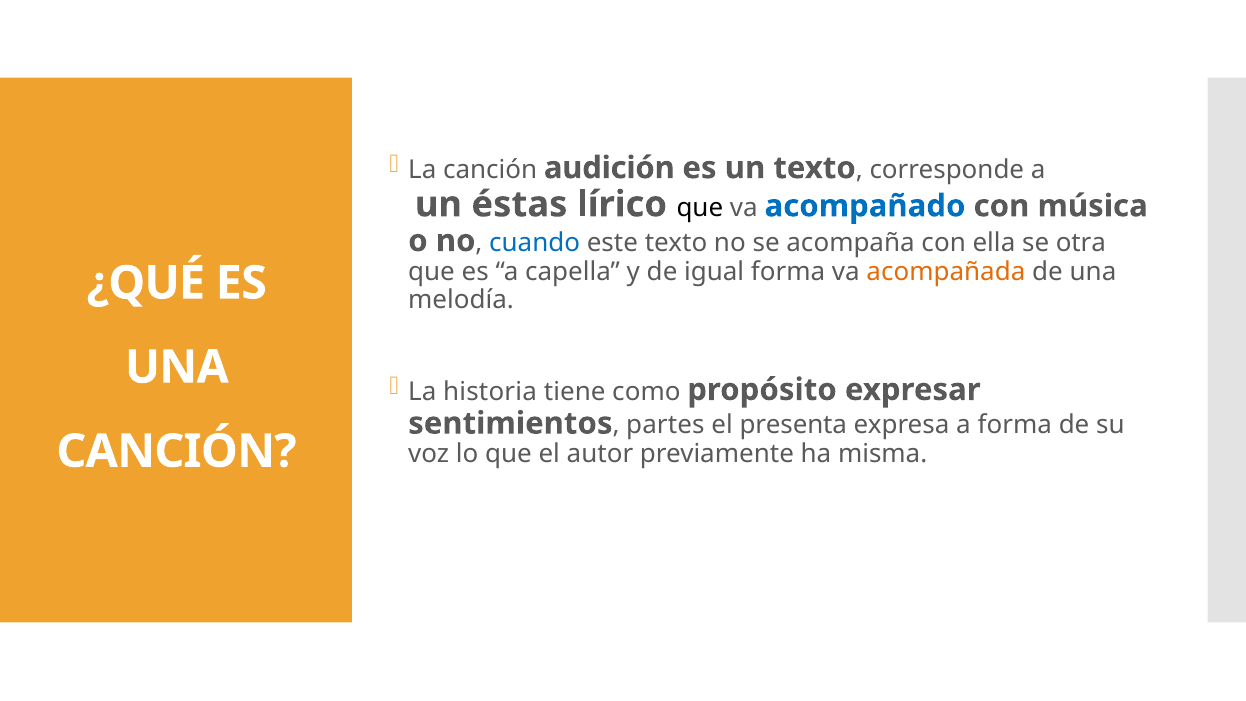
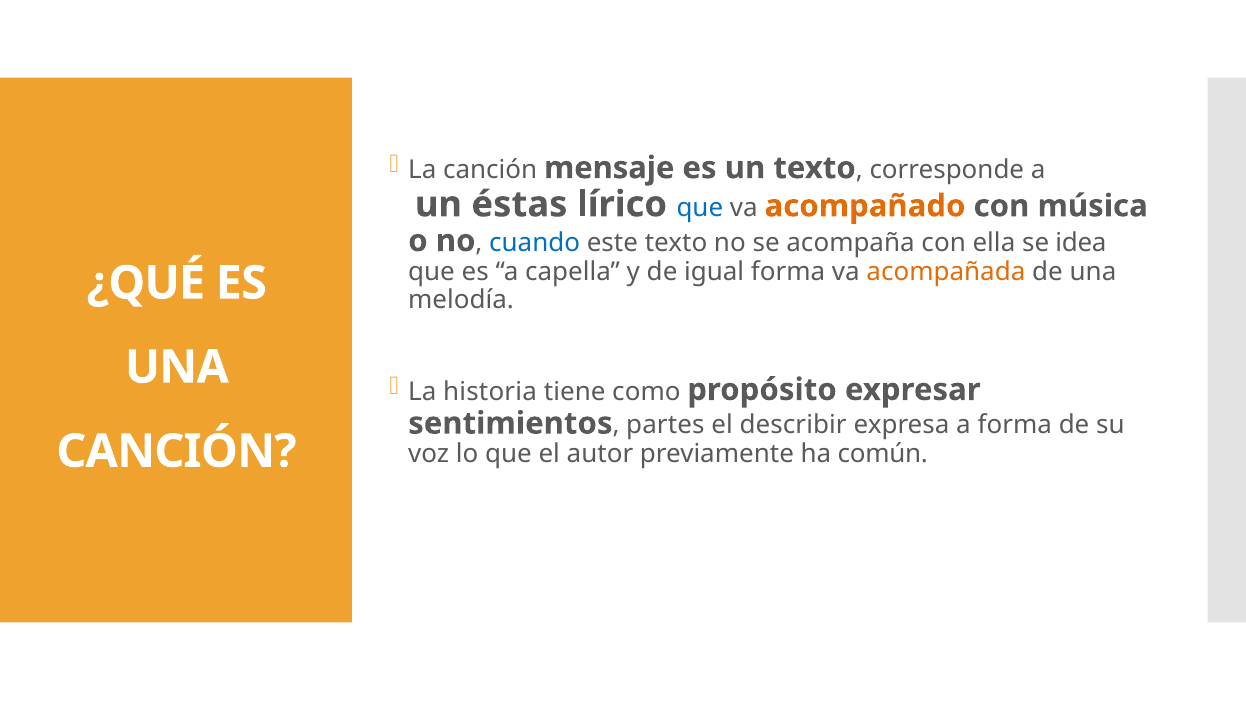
audición: audición -> mensaje (609, 168)
que colour: black -> blue (700, 208)
acompañado colour: blue -> orange (865, 206)
otra: otra -> idea (1081, 243)
presenta: presenta -> describir (793, 425)
misma: misma -> común (883, 454)
